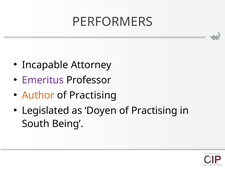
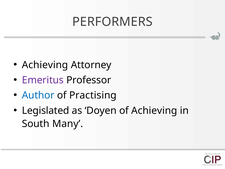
Incapable: Incapable -> Achieving (45, 65)
Author colour: orange -> blue (38, 95)
Doyen of Practising: Practising -> Achieving (154, 110)
Being: Being -> Many (68, 124)
